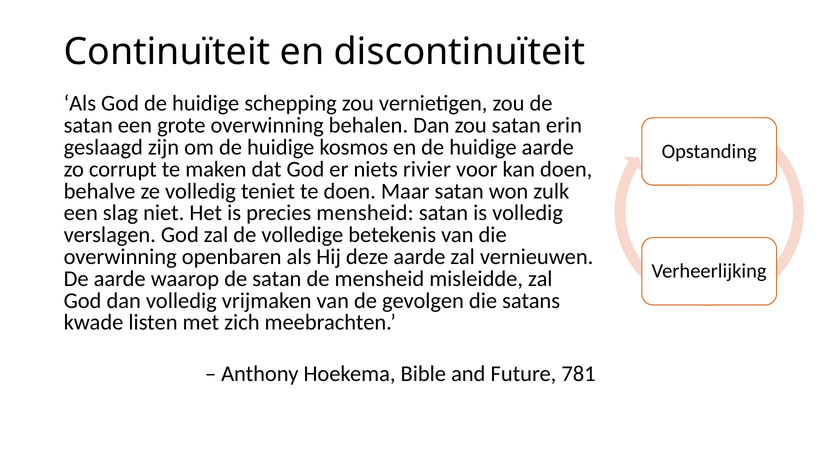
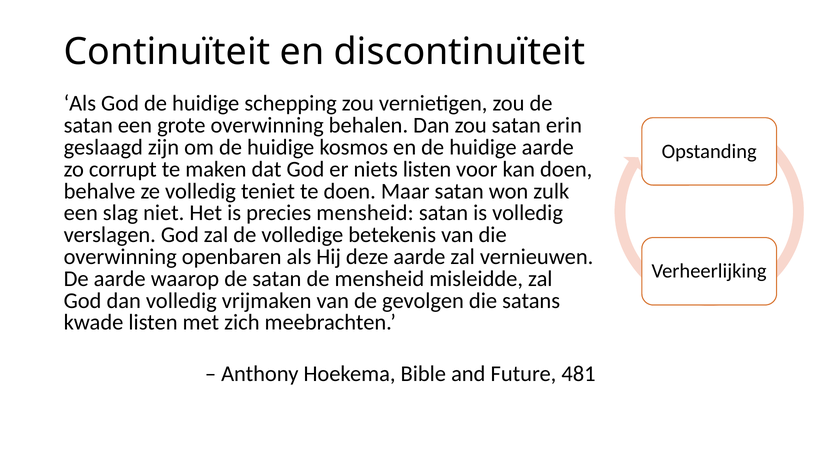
niets rivier: rivier -> listen (427, 169)
781: 781 -> 481 (578, 374)
